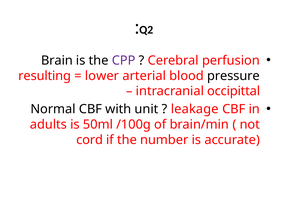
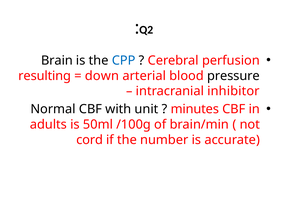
CPP colour: purple -> blue (124, 60)
lower: lower -> down (102, 76)
occipittal: occipittal -> inhibitor (233, 91)
leakage: leakage -> minutes (195, 109)
